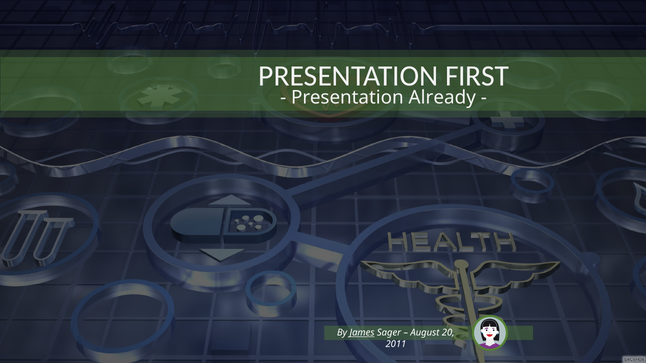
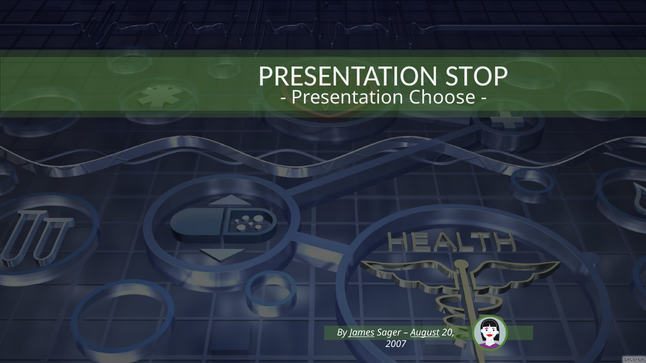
FIRST: FIRST -> STOP (477, 76)
Already: Already -> Choose (442, 98)
August underline: none -> present (425, 333)
2011: 2011 -> 2007 (396, 344)
